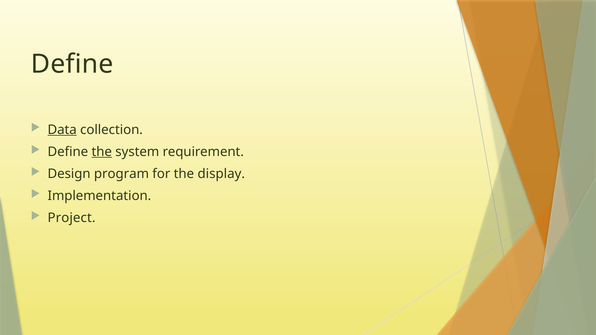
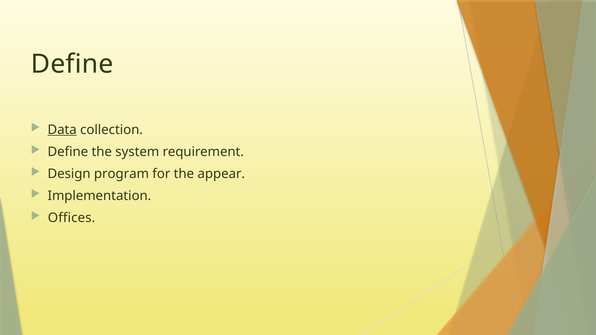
the underline: present -> none (102, 152)
display: display -> appear (221, 174)
Project: Project -> Offices (72, 218)
